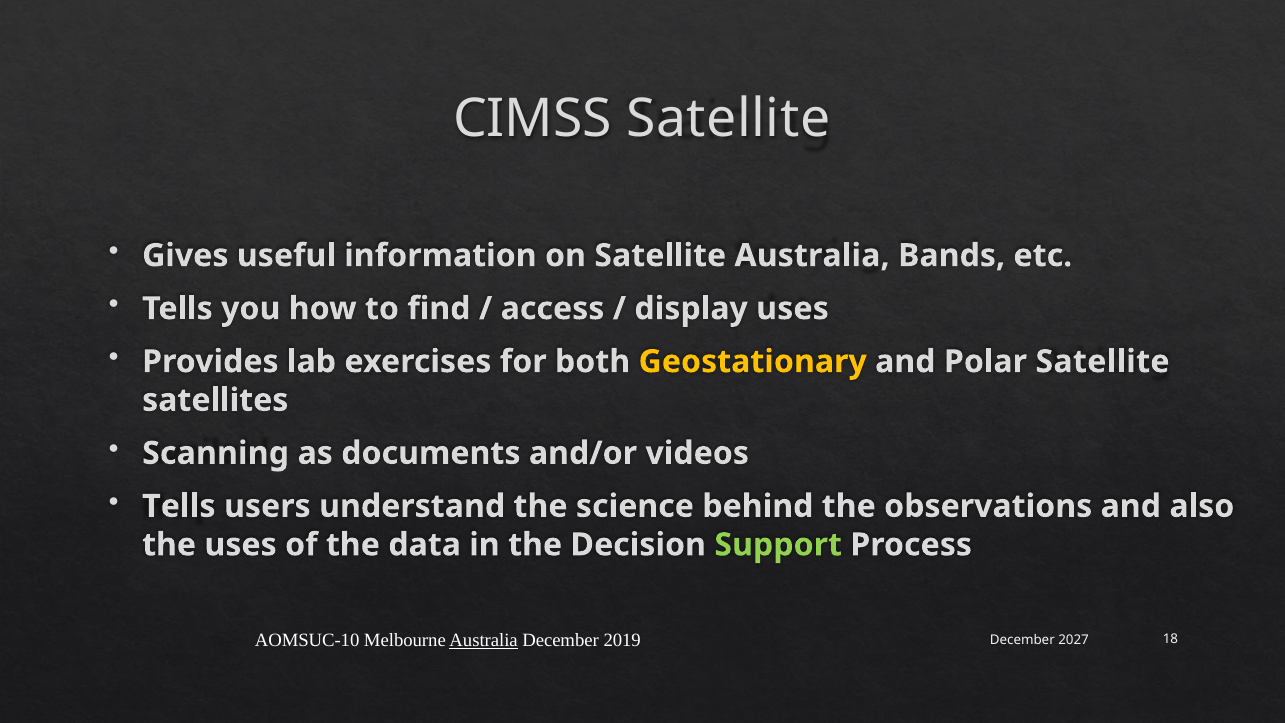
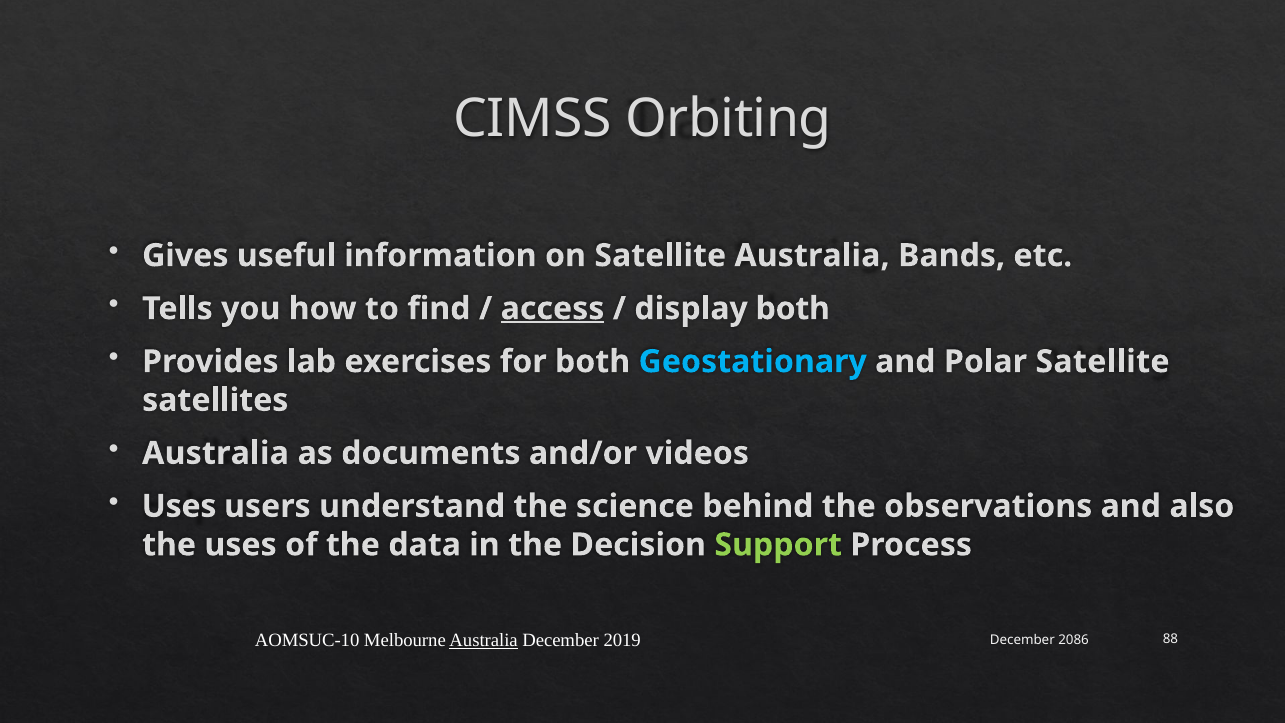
CIMSS Satellite: Satellite -> Orbiting (729, 119)
access underline: none -> present (553, 309)
display uses: uses -> both (793, 309)
Geostationary colour: yellow -> light blue (753, 362)
Scanning: Scanning -> Australia (216, 453)
Tells: Tells -> Uses (179, 506)
18: 18 -> 88 (1170, 639)
2027: 2027 -> 2086 (1074, 640)
